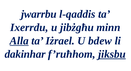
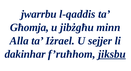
Ixerrdu: Ixerrdu -> Għomja (29, 27)
Alla underline: present -> none (19, 40)
bdew: bdew -> sejjer (100, 40)
